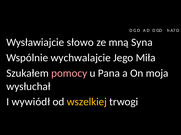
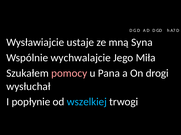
słowo: słowo -> ustaje (80, 43)
moja: moja -> drogi (157, 74)
wywiódł: wywiódł -> popłynie (31, 102)
wszelkiej colour: yellow -> light blue (87, 102)
